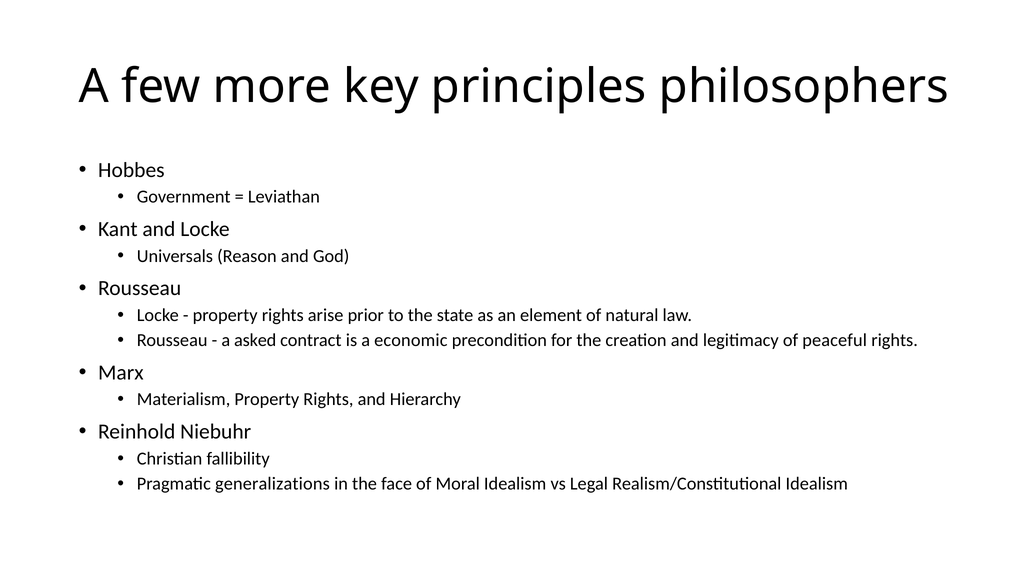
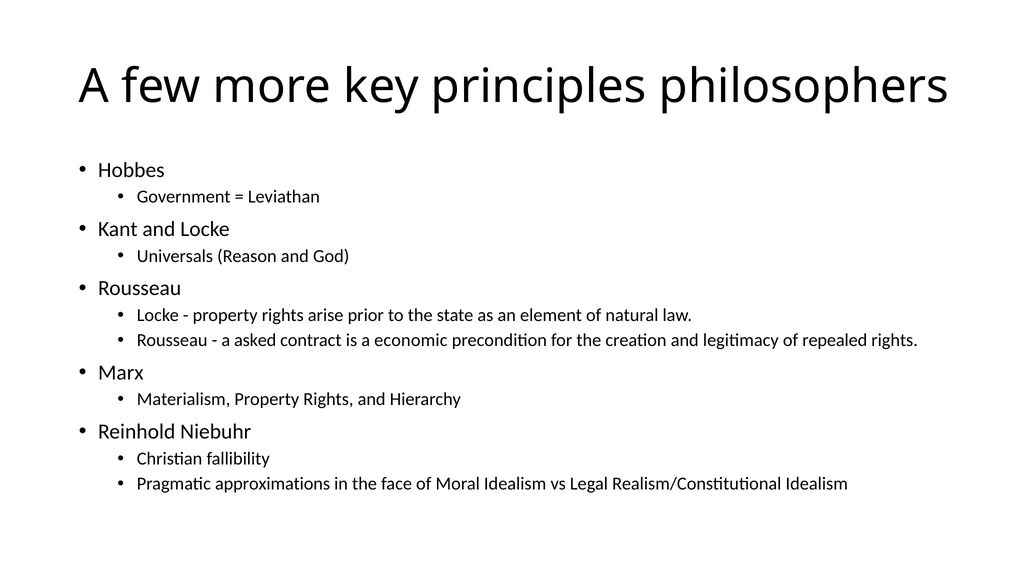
peaceful: peaceful -> repealed (835, 340)
generalizations: generalizations -> approximations (273, 484)
